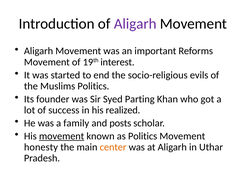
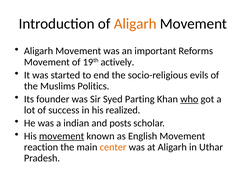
Aligarh colour: purple -> orange (135, 24)
interest: interest -> actively (117, 62)
who underline: none -> present (189, 99)
family: family -> indian (76, 123)
as Politics: Politics -> English (143, 136)
honesty: honesty -> reaction (41, 148)
